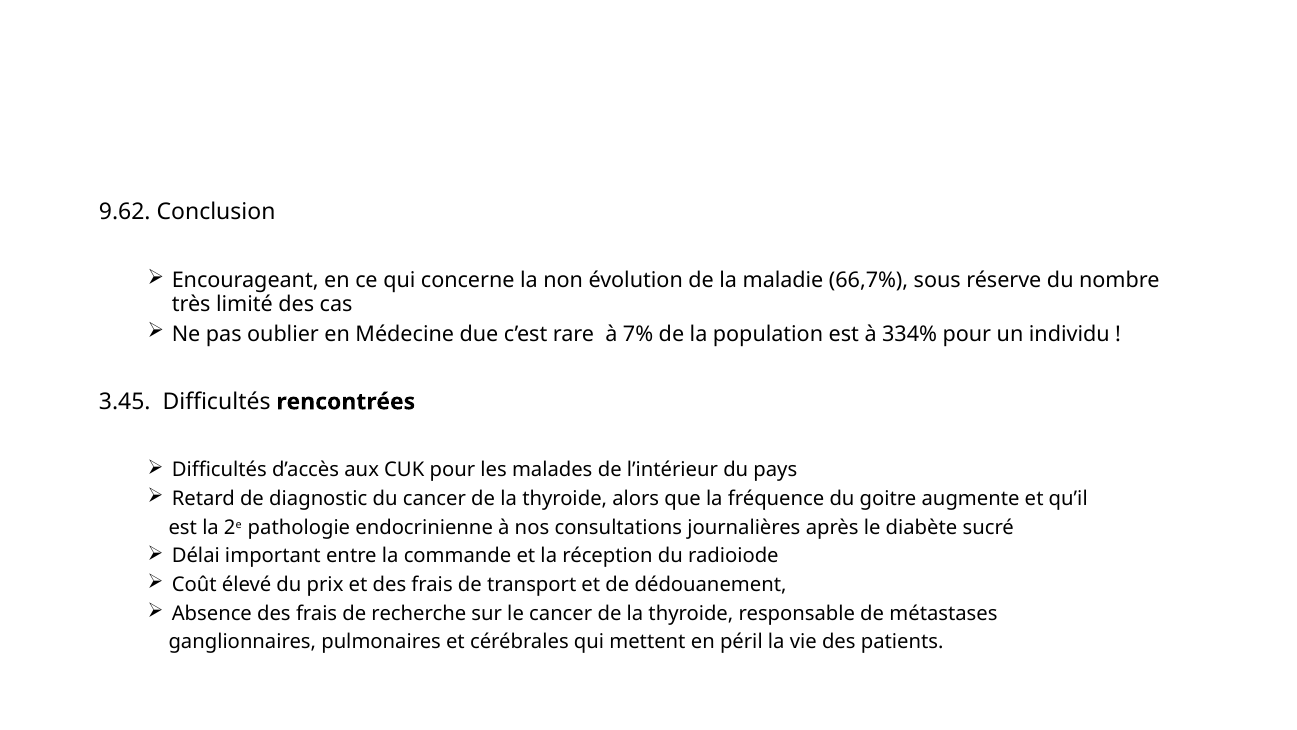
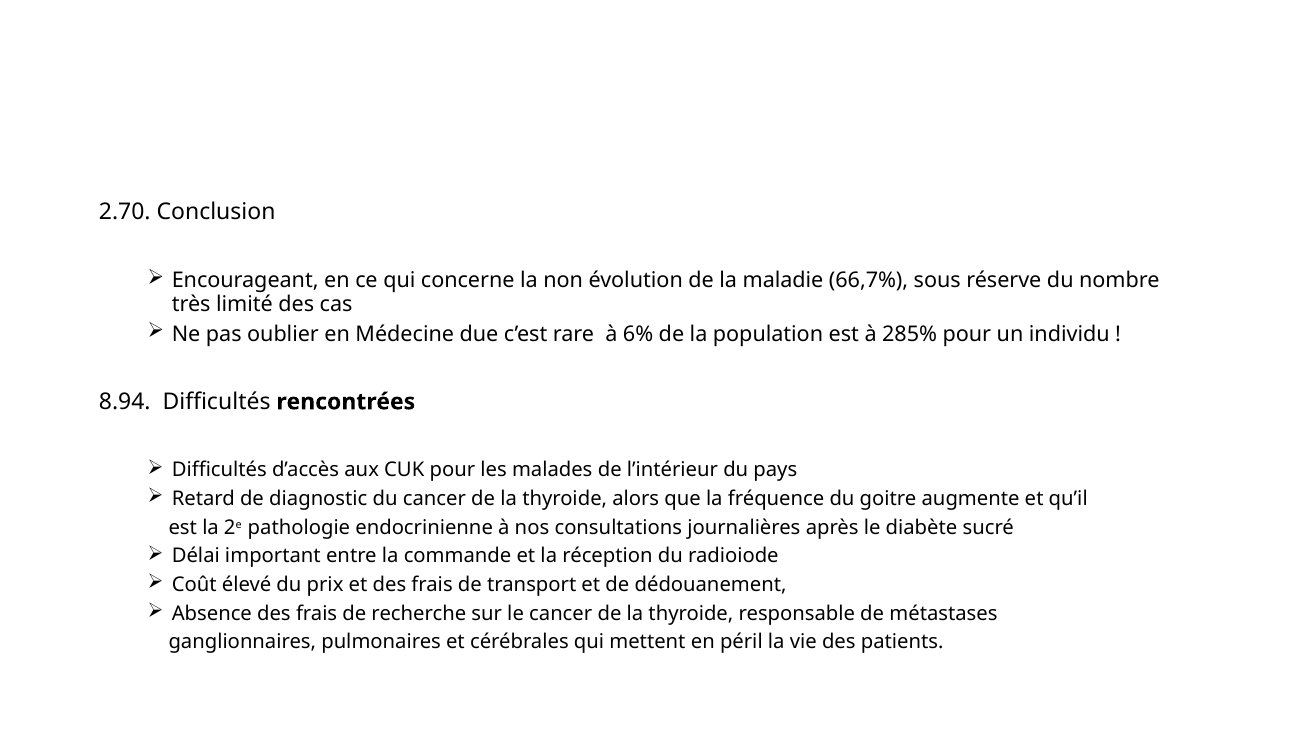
9.62: 9.62 -> 2.70 (125, 211)
7%: 7% -> 6% (638, 334)
334%: 334% -> 285% (910, 334)
3.45: 3.45 -> 8.94 (125, 402)
